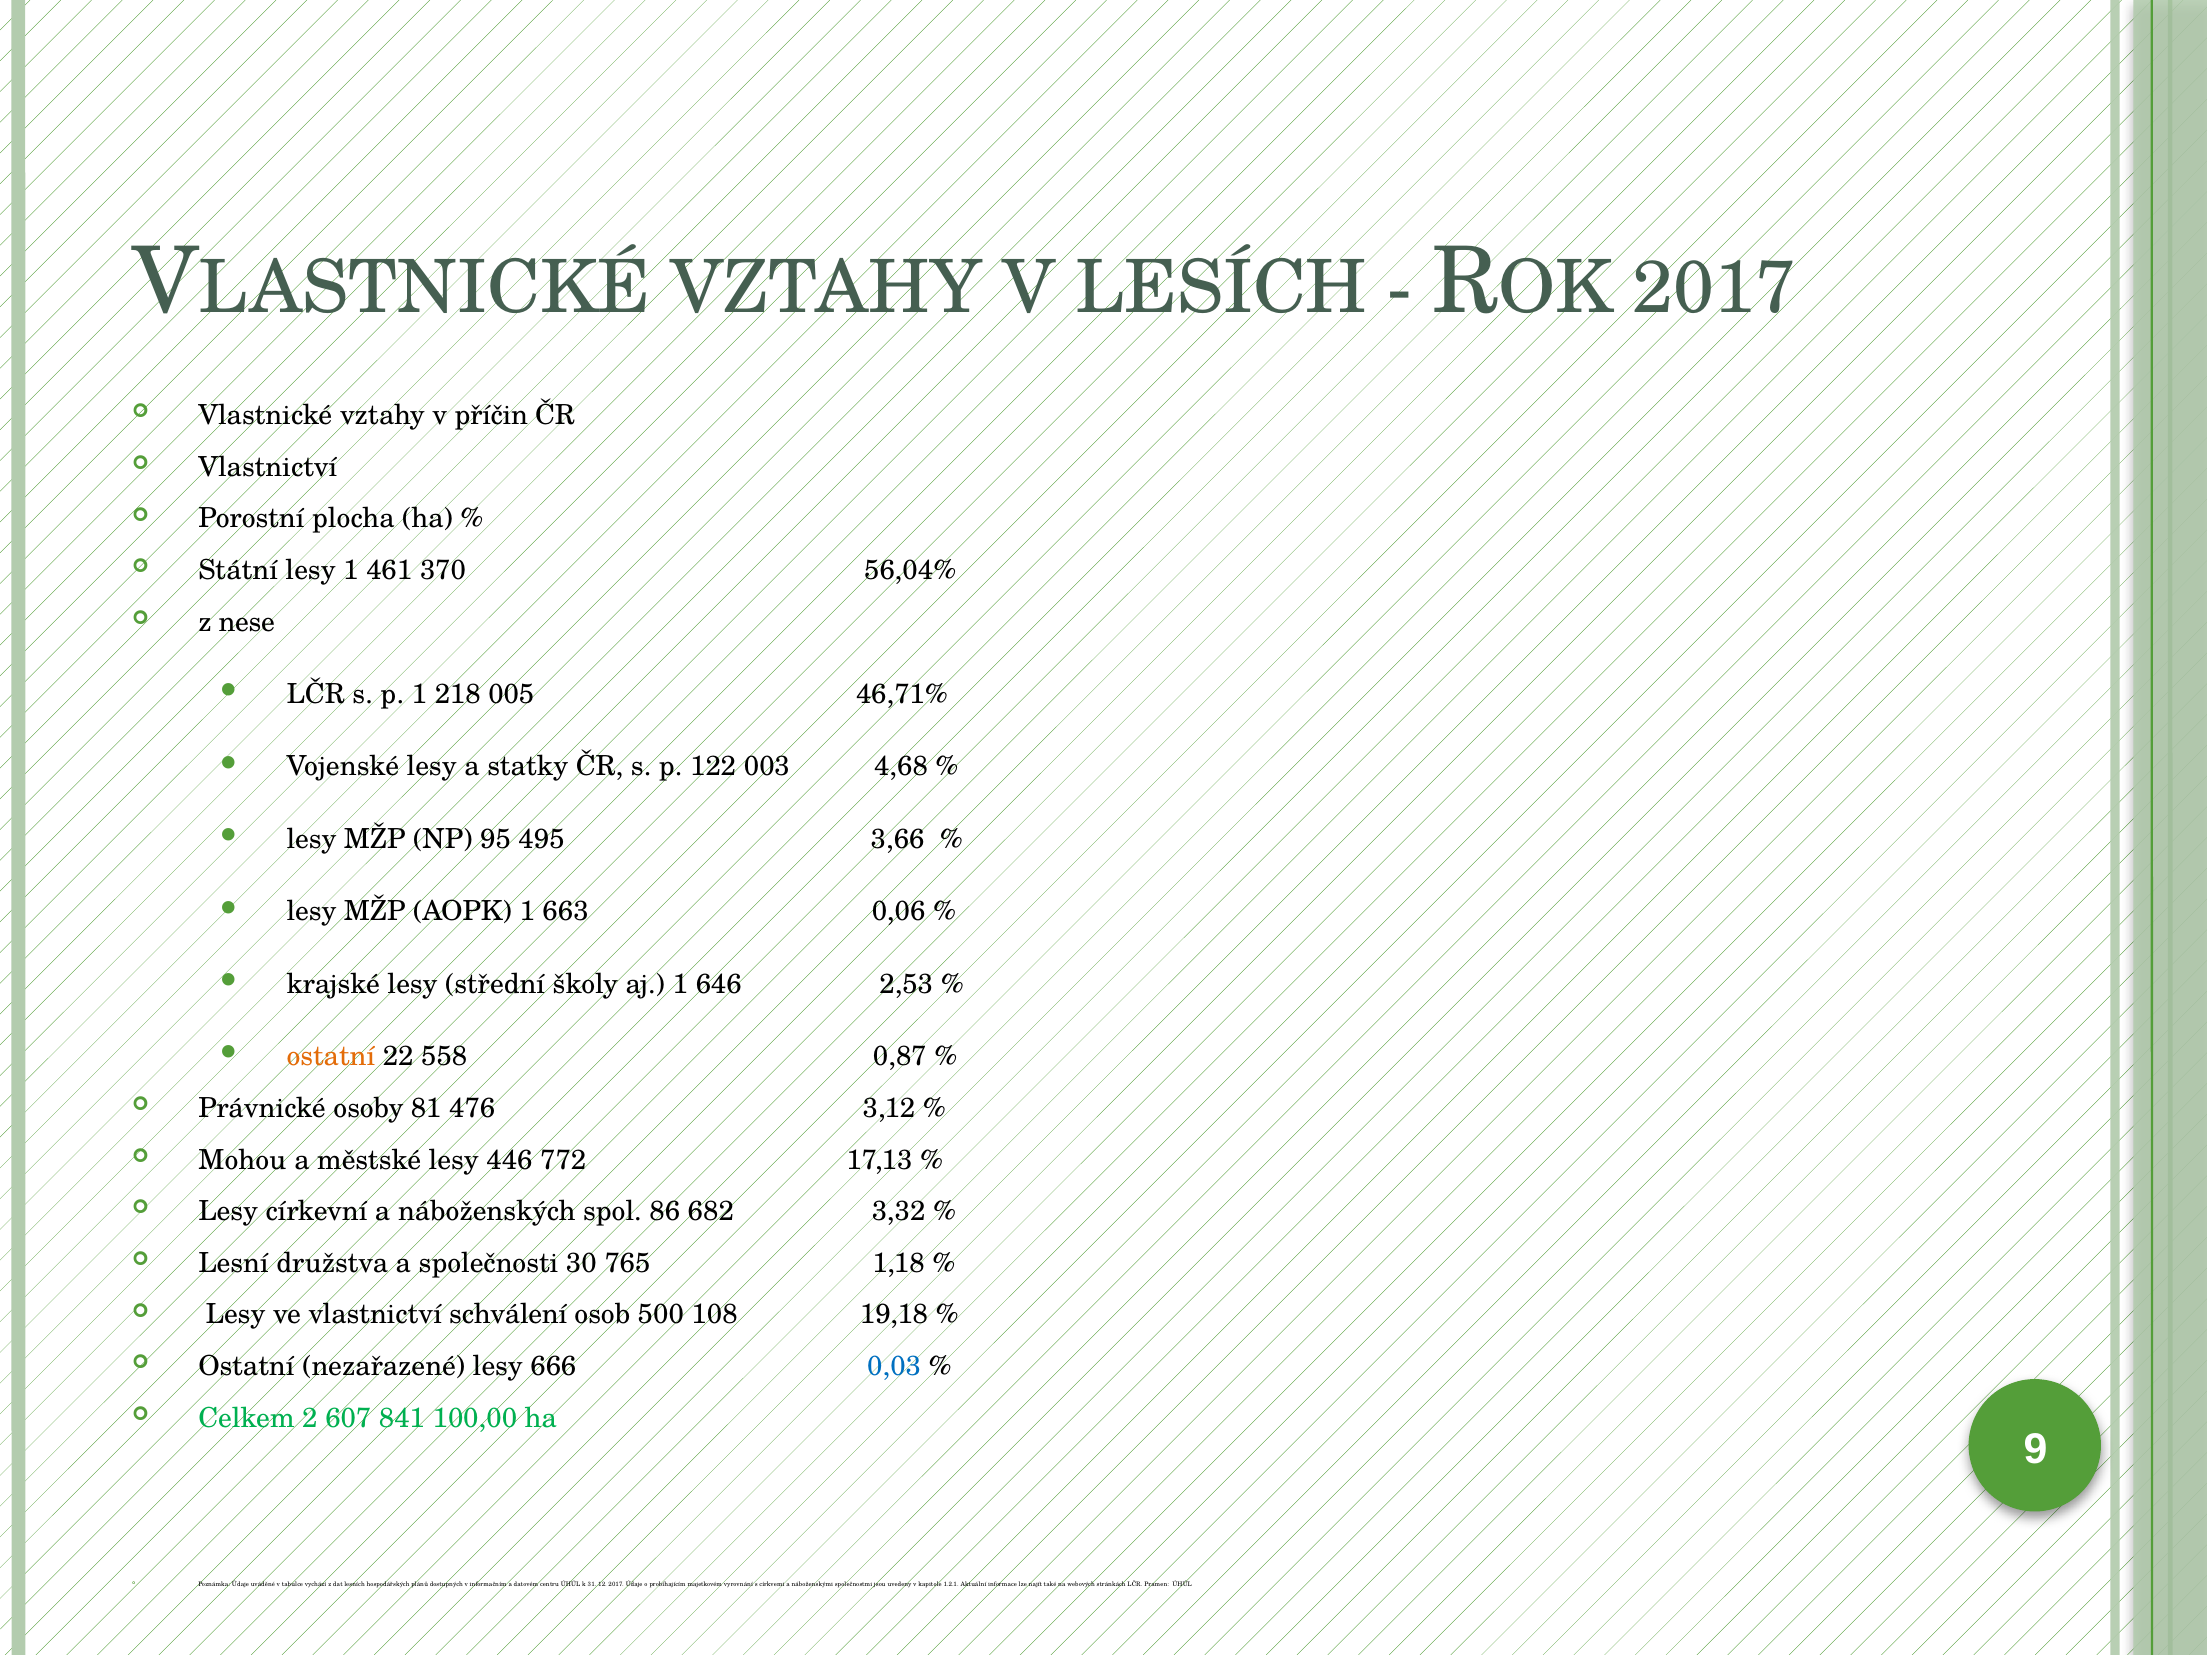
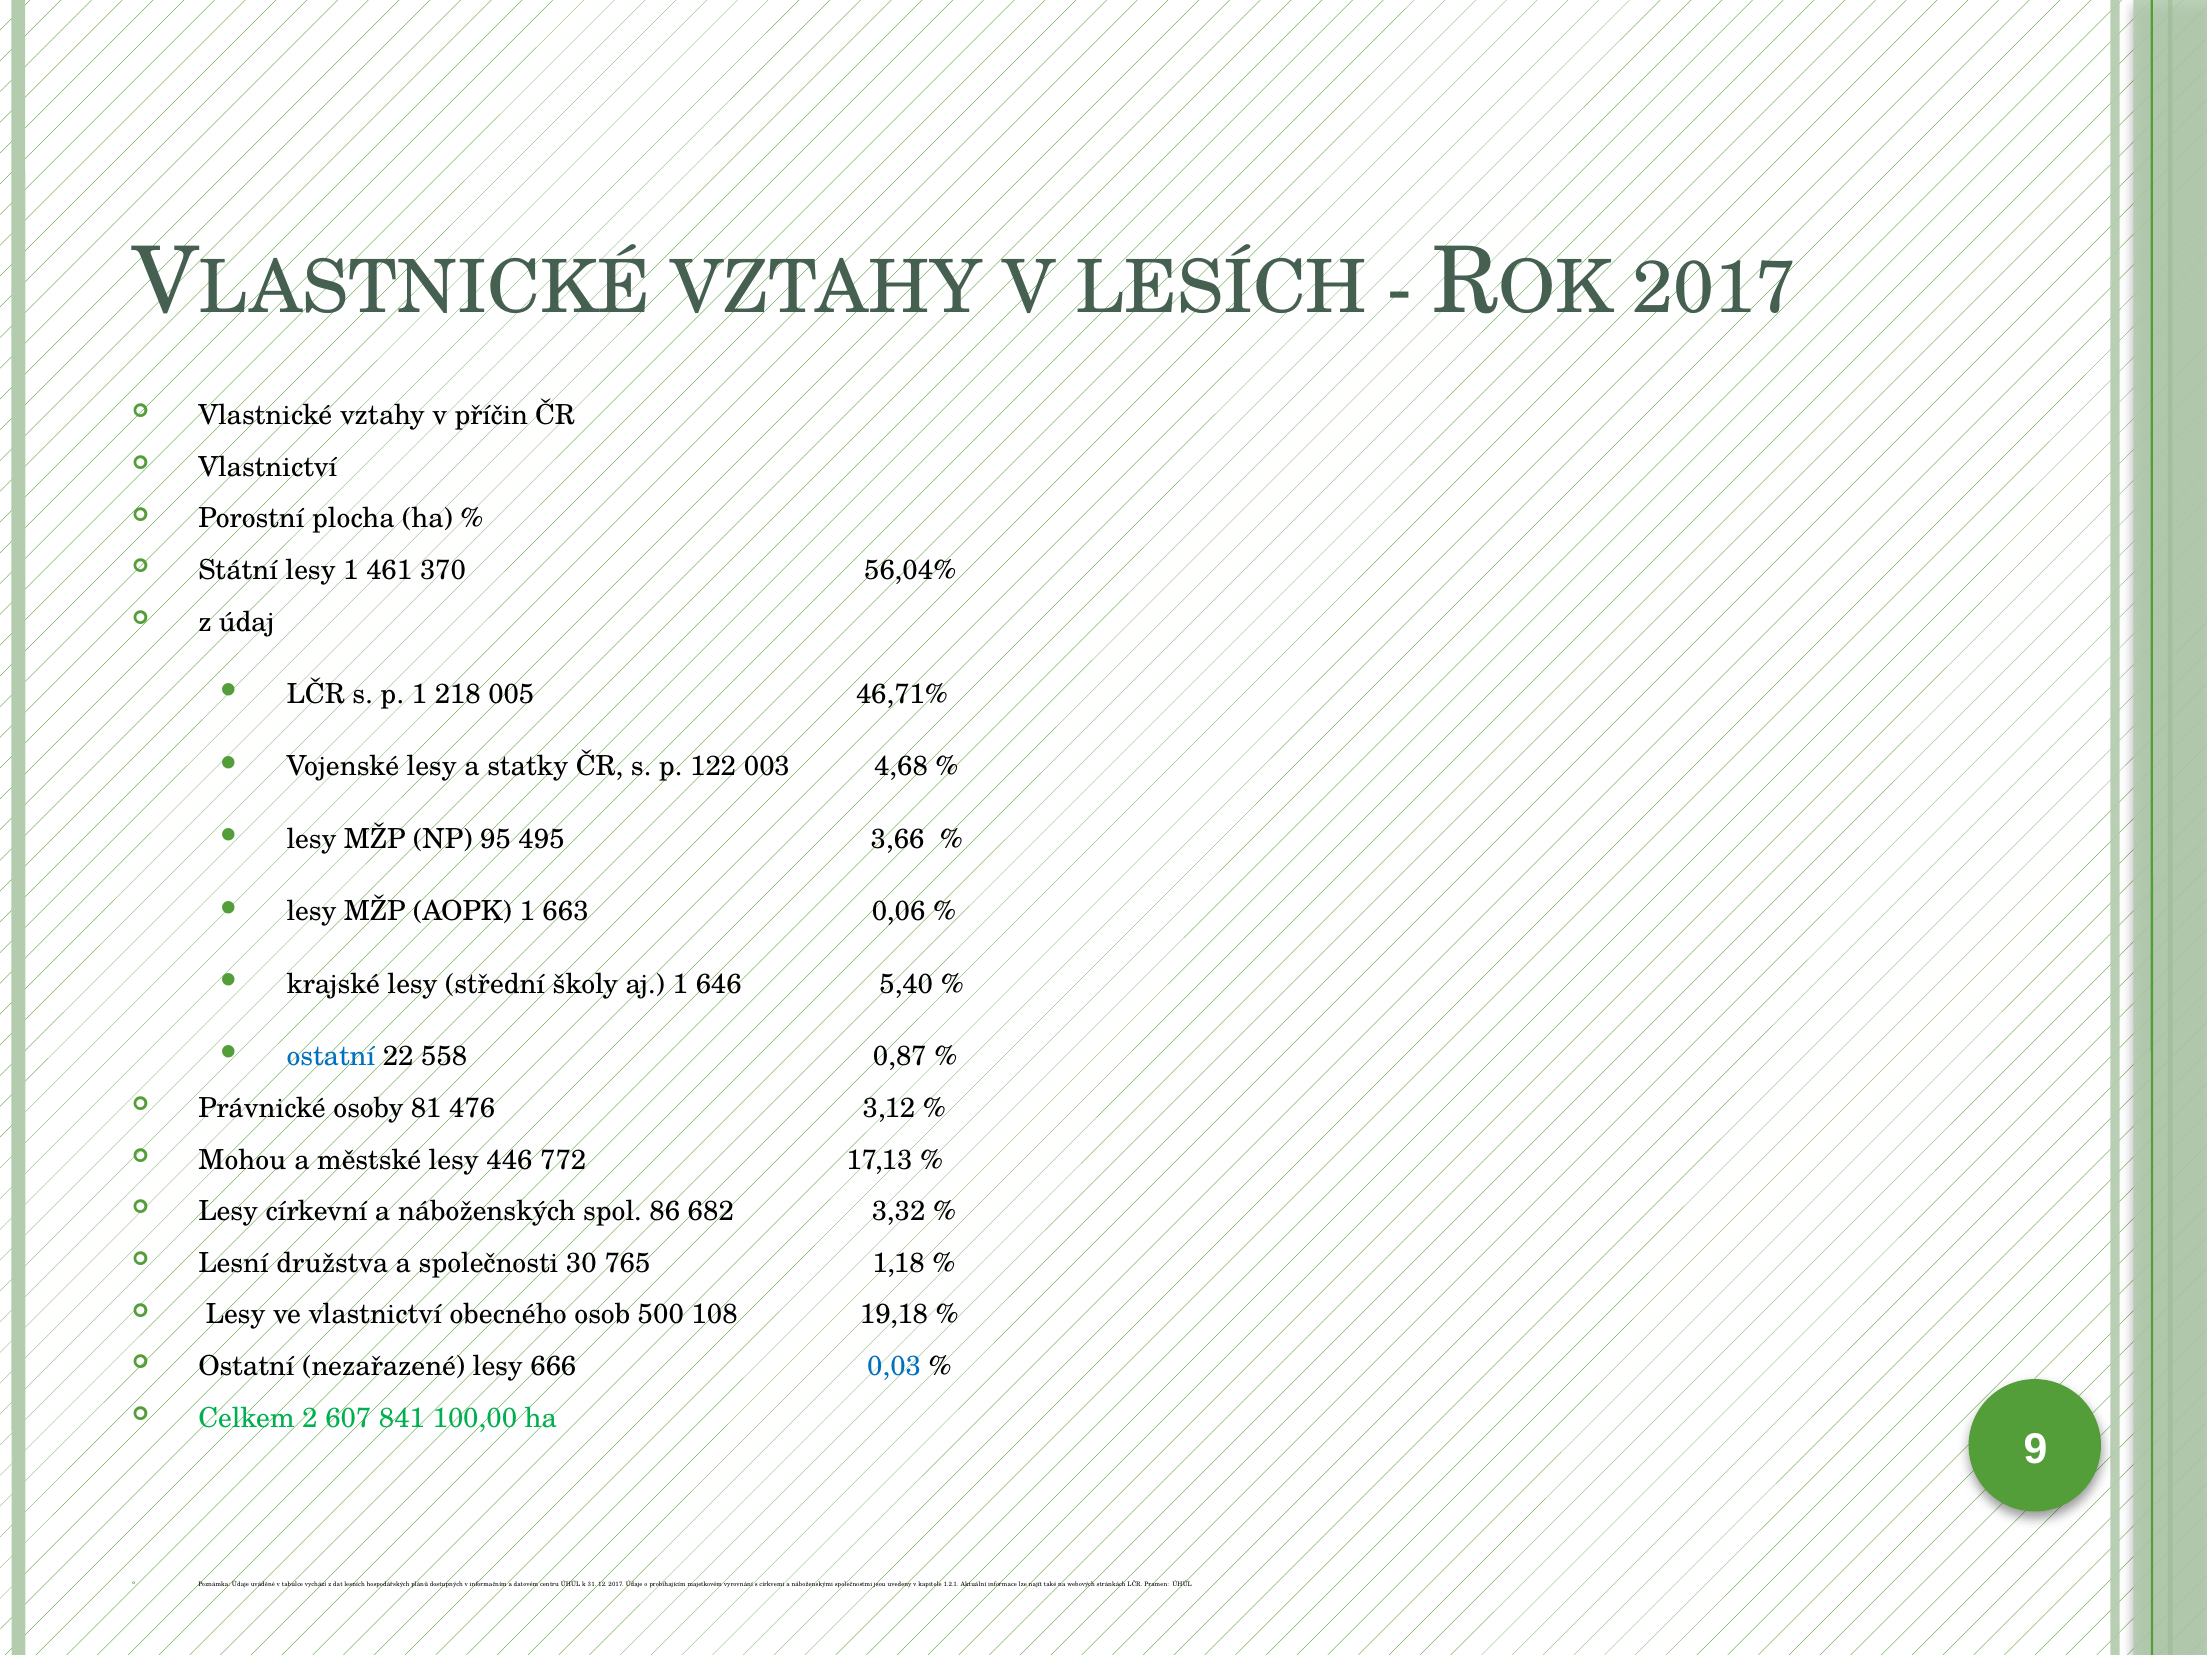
nese: nese -> údaj (247, 622)
2,53: 2,53 -> 5,40 (906, 984)
ostatní colour: orange -> blue (331, 1057)
schválení: schválení -> obecného (508, 1315)
